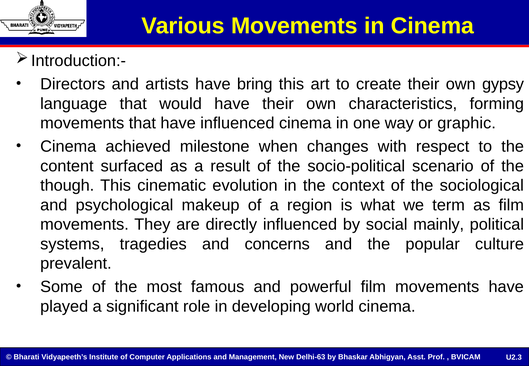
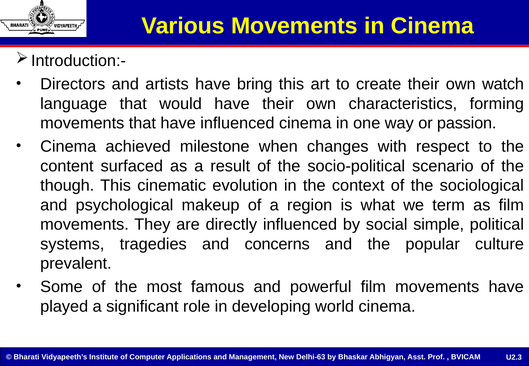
gypsy: gypsy -> watch (503, 84)
graphic: graphic -> passion (467, 123)
mainly: mainly -> simple (439, 225)
